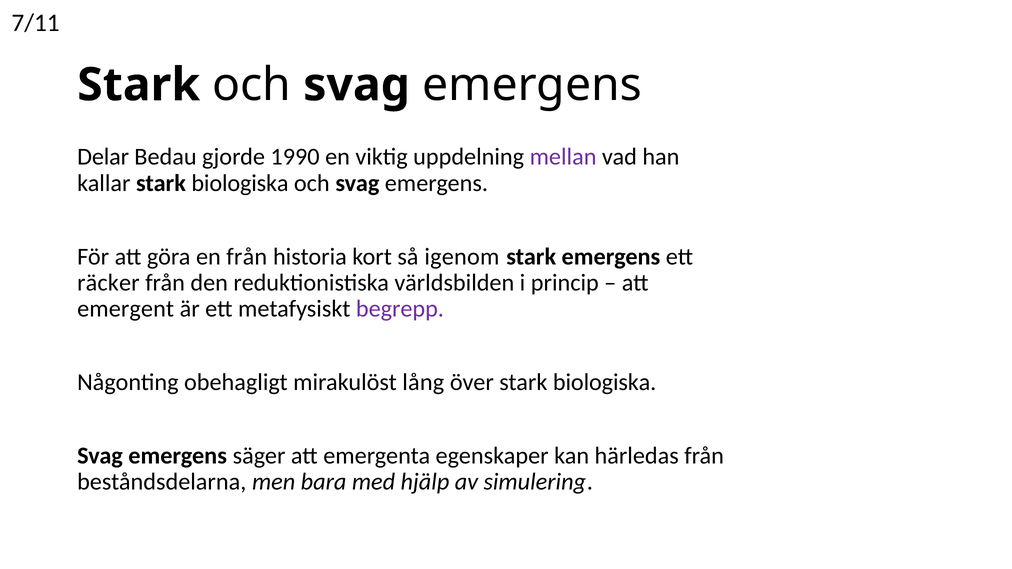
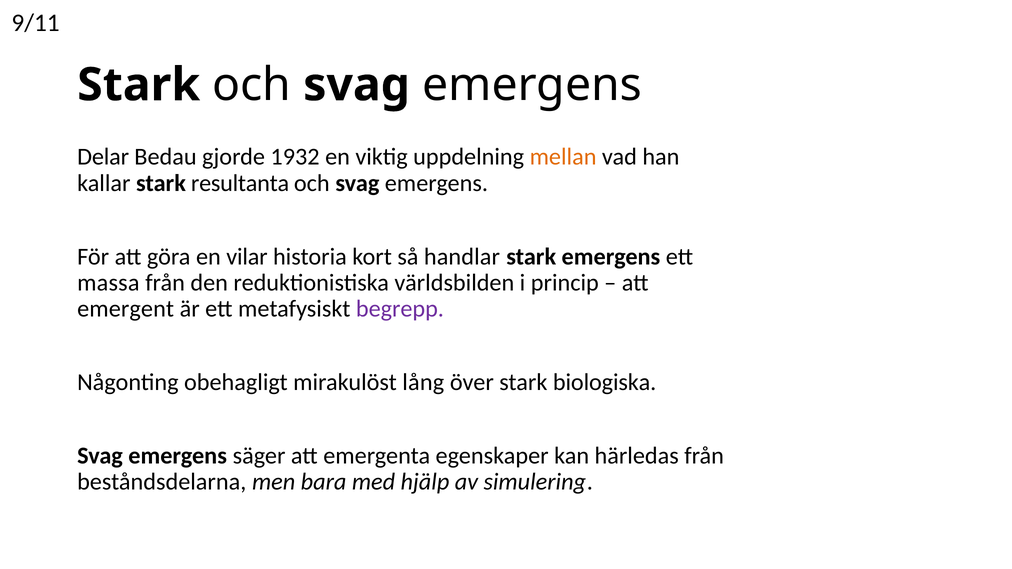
7/11: 7/11 -> 9/11 (36, 23)
1990: 1990 -> 1932 (295, 157)
mellan colour: purple -> orange (563, 157)
kallar stark biologiska: biologiska -> resultanta (240, 183)
en från: från -> vilar (247, 257)
igenom: igenom -> handlar (462, 257)
räcker: räcker -> massa (108, 283)
